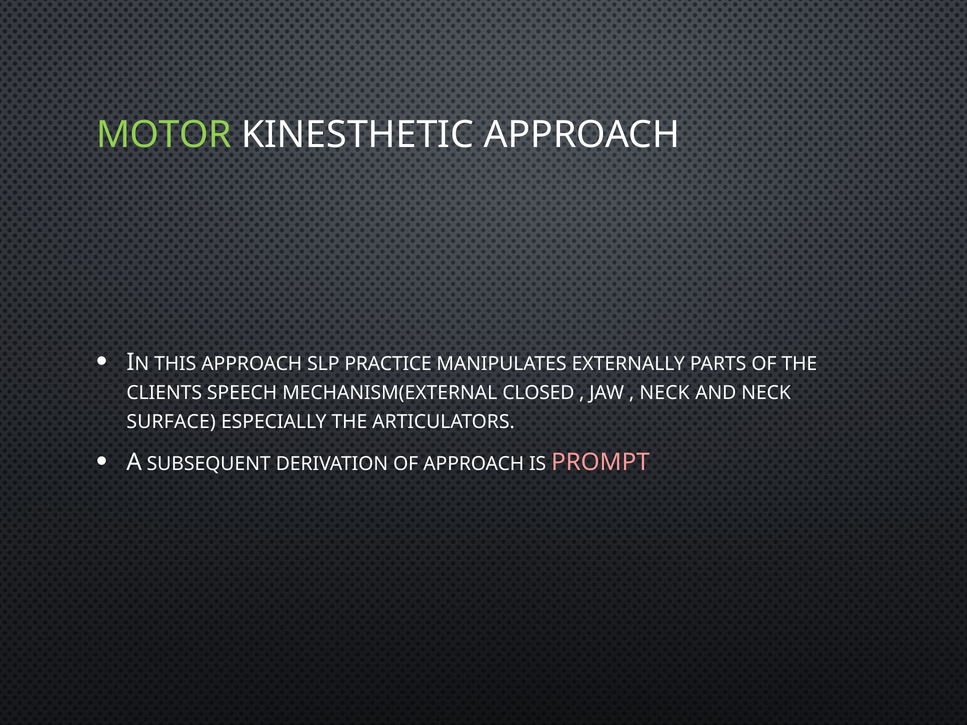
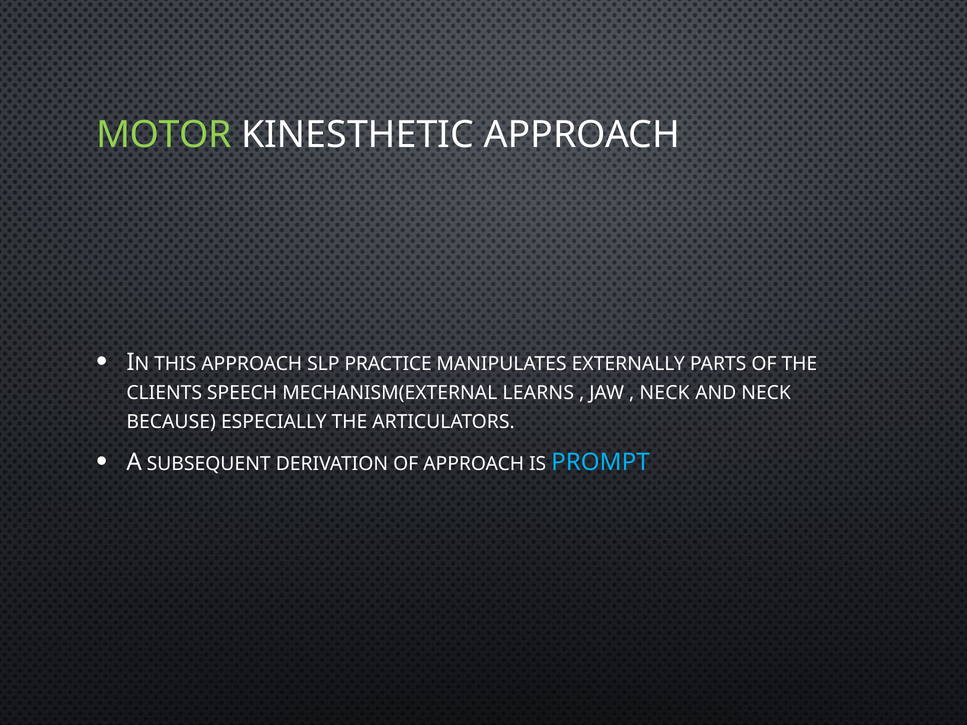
CLOSED: CLOSED -> LEARNS (538, 393)
SURFACE: SURFACE -> BECAUSE (171, 422)
PROMPT colour: pink -> light blue (600, 462)
